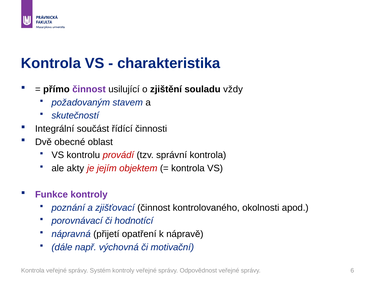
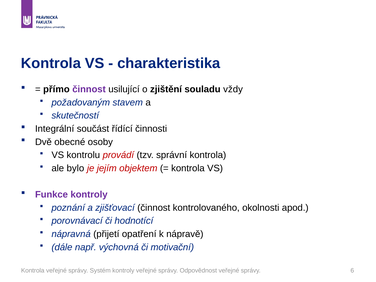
oblast: oblast -> osoby (100, 142)
akty: akty -> bylo (75, 168)
